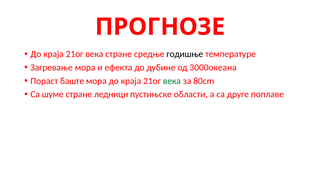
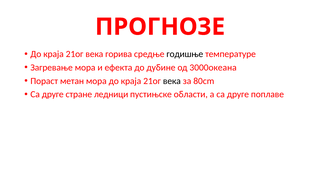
века стране: стране -> горива (119, 54)
баште: баште -> метан (72, 81)
века colour: green -> black (172, 81)
шуме: шуме -> друге (53, 94)
